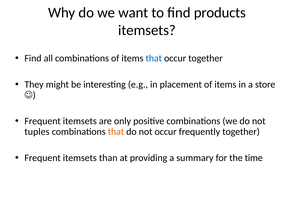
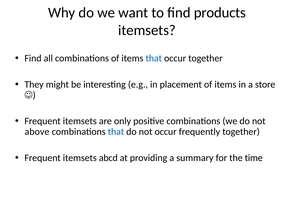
tuples: tuples -> above (37, 131)
that colour: orange -> blue (116, 131)
than: than -> abcd (108, 157)
